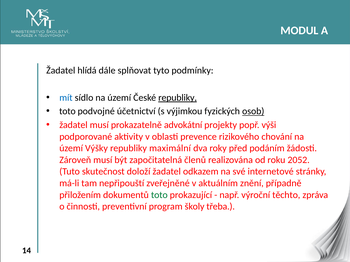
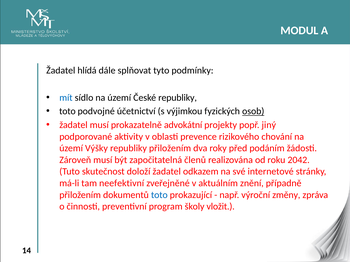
republiky underline: present -> none (178, 98)
výši: výši -> jiný (269, 125)
republiky maximální: maximální -> přiložením (170, 149)
2052: 2052 -> 2042 (299, 160)
nepřipouští: nepřipouští -> neefektivní (122, 184)
toto colour: green -> blue (159, 195)
těchto: těchto -> změny (286, 195)
třeba: třeba -> vložit (221, 207)
